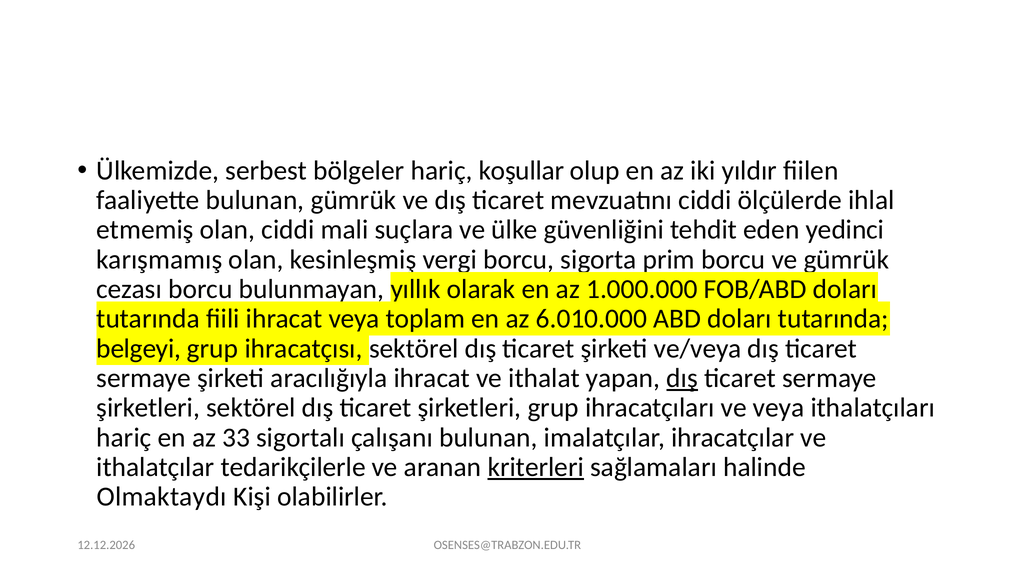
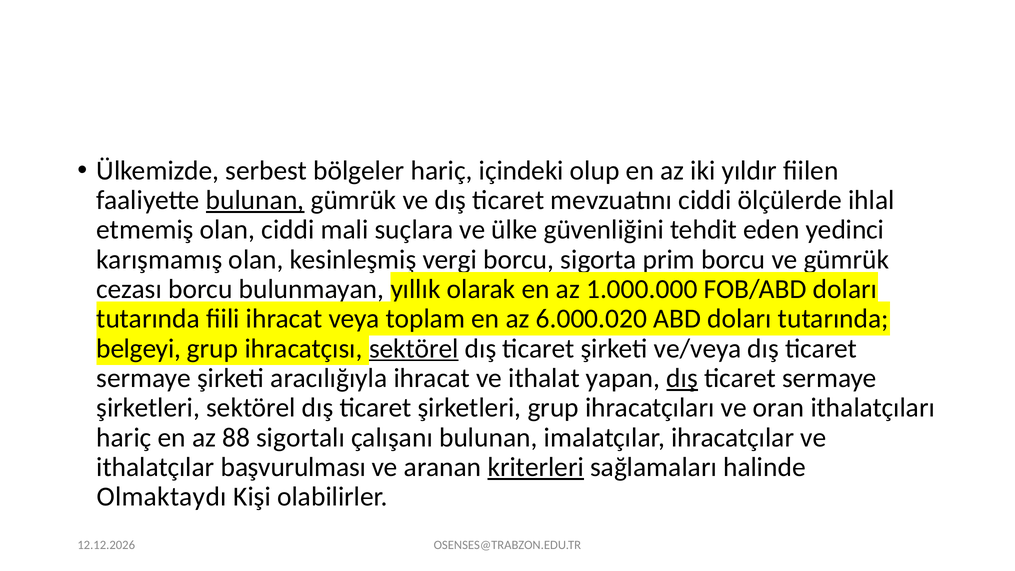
koşullar: koşullar -> içindeki (521, 170)
bulunan underline: none -> present (255, 200)
6.010.000: 6.010.000 -> 6.000.020 (591, 319)
sektörel underline: none -> present (414, 348)
ve veya: veya -> oran (779, 408)
33: 33 -> 88 (236, 437)
tedarikçilerle: tedarikçilerle -> başvurulması (293, 467)
